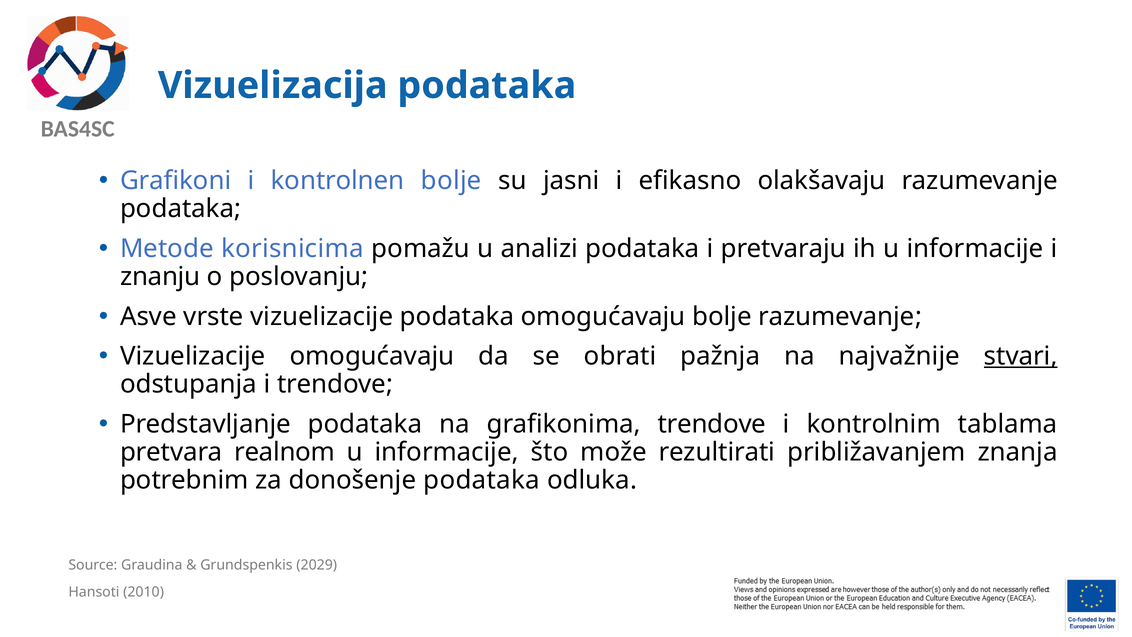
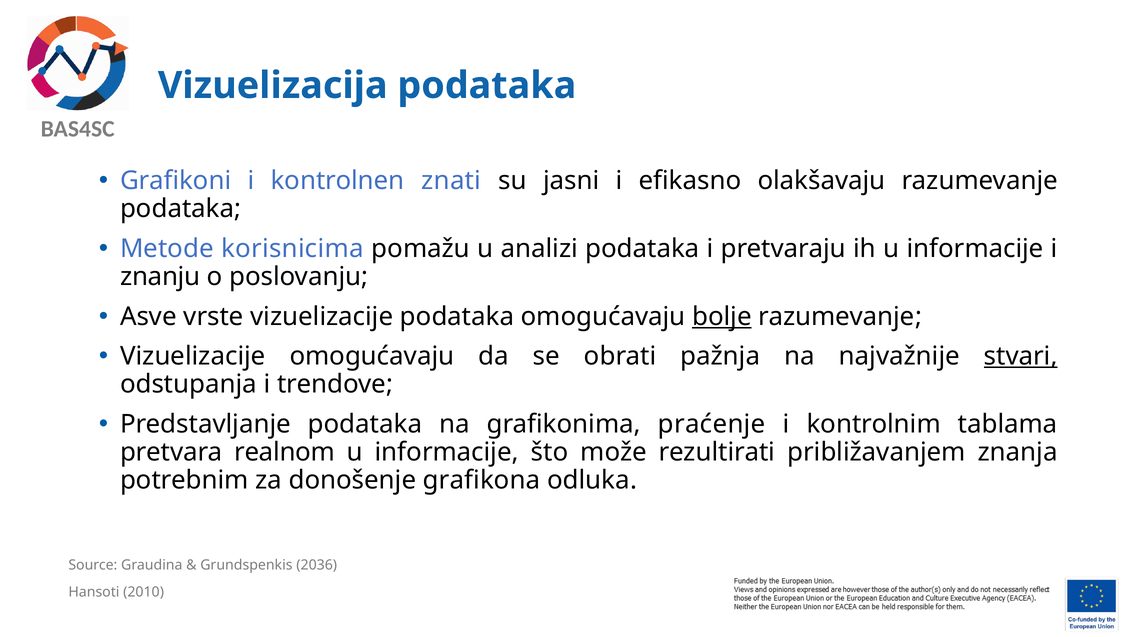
kontrolnen bolje: bolje -> znati (451, 181)
bolje underline: none -> present (722, 316)
grafikonima trendove: trendove -> praćenje (712, 424)
donošenje podataka: podataka -> grafikona (482, 480)
2029: 2029 -> 2036 (317, 565)
